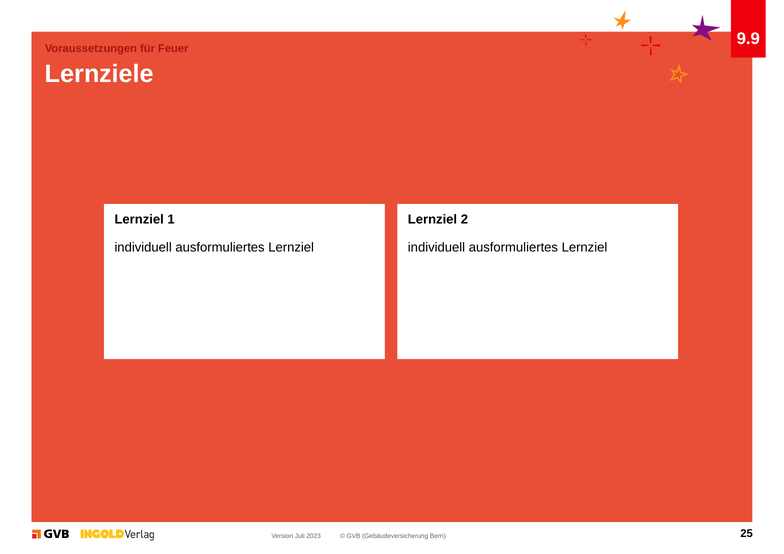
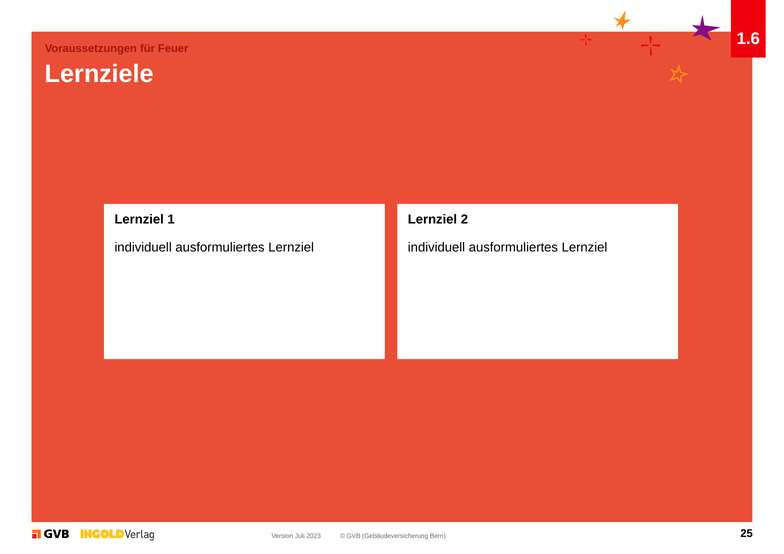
9.9: 9.9 -> 1.6 (748, 39)
